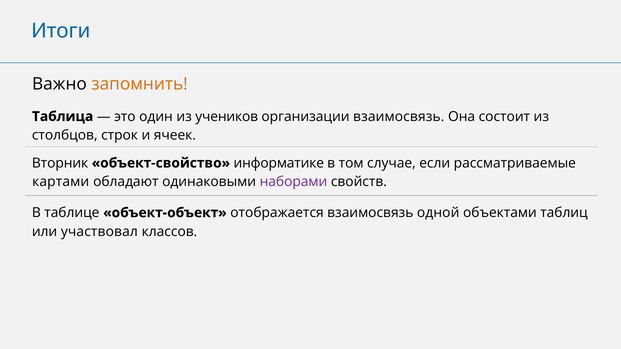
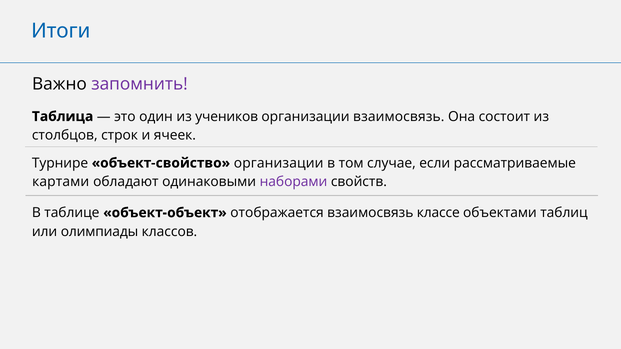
запомнить colour: orange -> purple (140, 84)
Вторник: Вторник -> Турнире (60, 163)
объект-свойство информатике: информатике -> организации (279, 163)
одной: одной -> классе (438, 213)
участвовал: участвовал -> олимпиады (100, 232)
